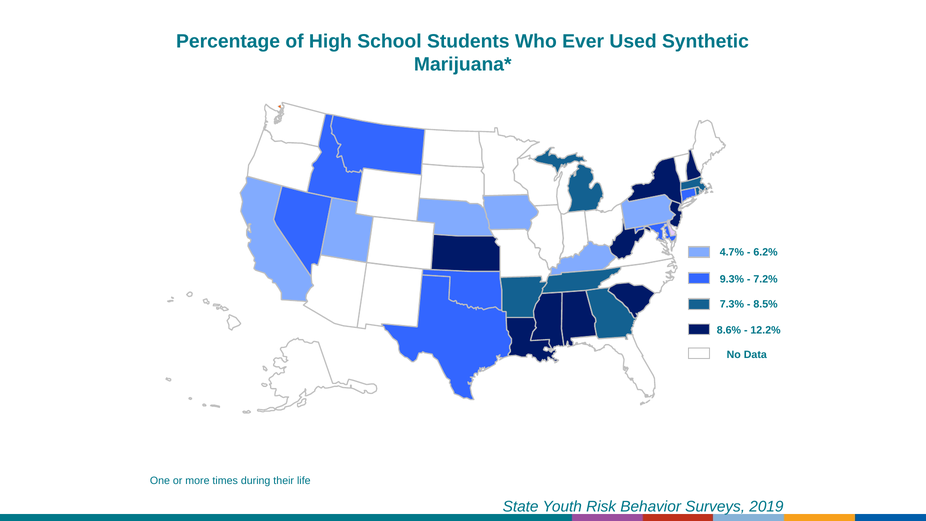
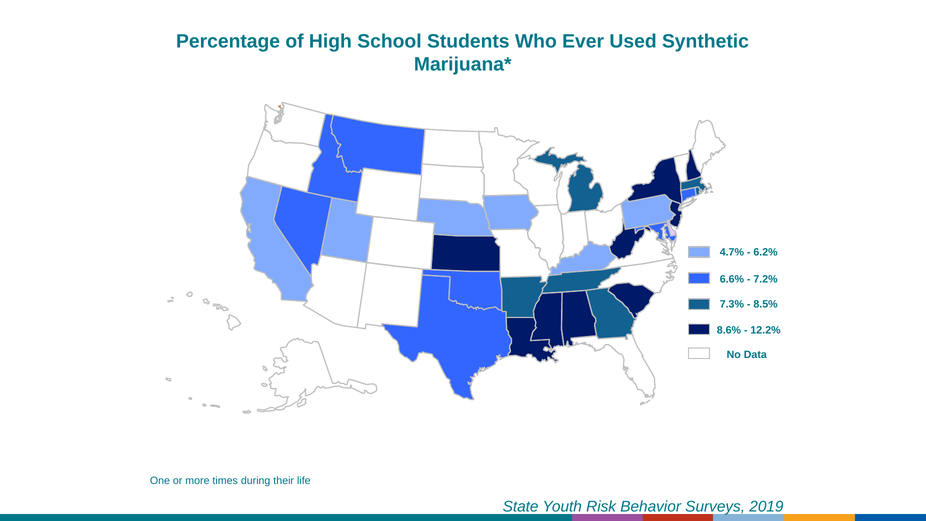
9.3%: 9.3% -> 6.6% (732, 279)
